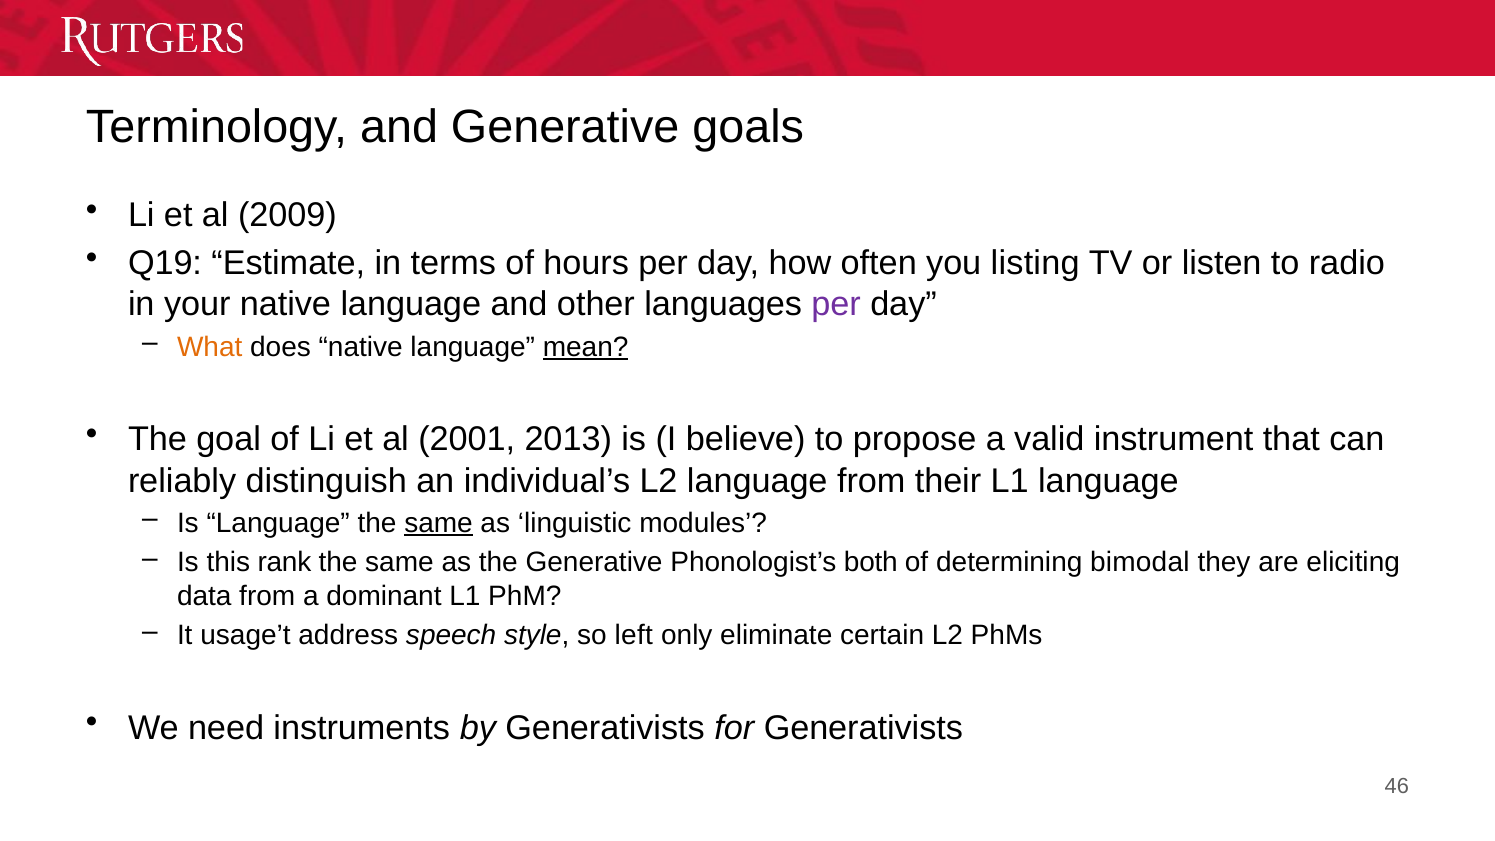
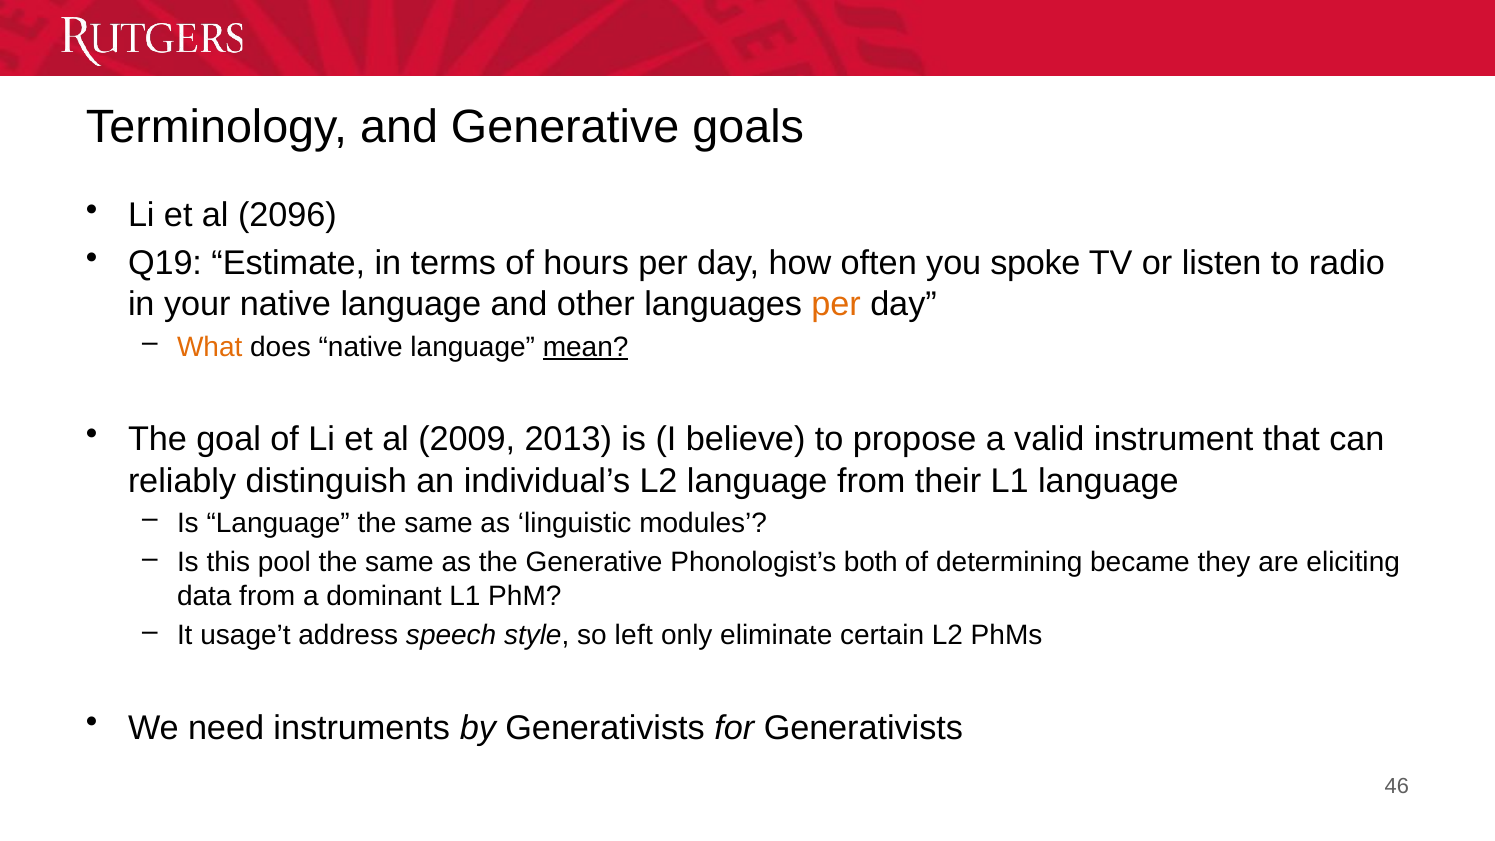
2009: 2009 -> 2096 (287, 215)
listing: listing -> spoke (1035, 263)
per colour: purple -> orange (836, 304)
2001: 2001 -> 2009 (467, 440)
same underline: present -> none (439, 523)
rank: rank -> pool (284, 562)
bimodal: bimodal -> became (1140, 562)
